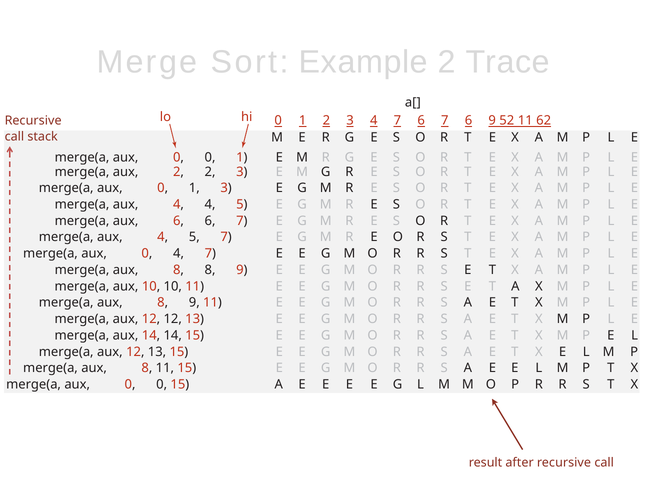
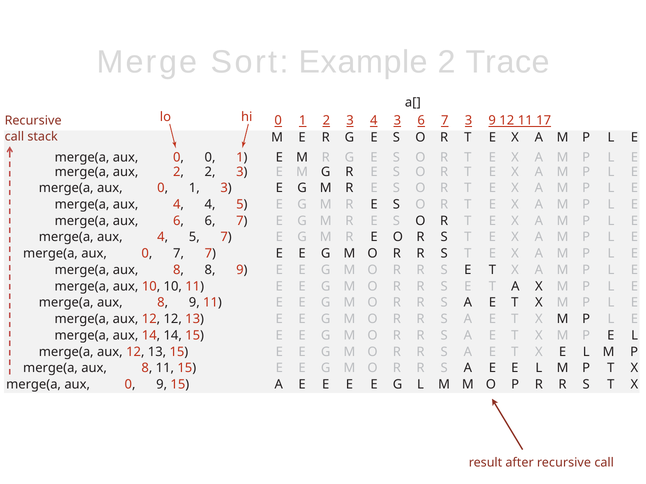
3 4 7: 7 -> 3 (397, 121)
6 7 6: 6 -> 3 (468, 121)
9 52: 52 -> 12 (507, 121)
62: 62 -> 17 (544, 121)
0 4: 4 -> 7 (179, 254)
0: 0 -> 9 (162, 385)
